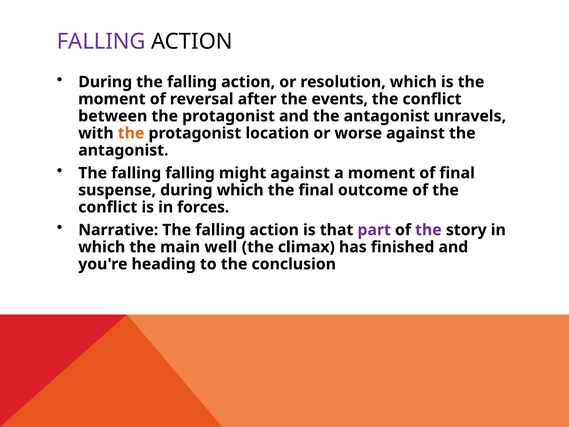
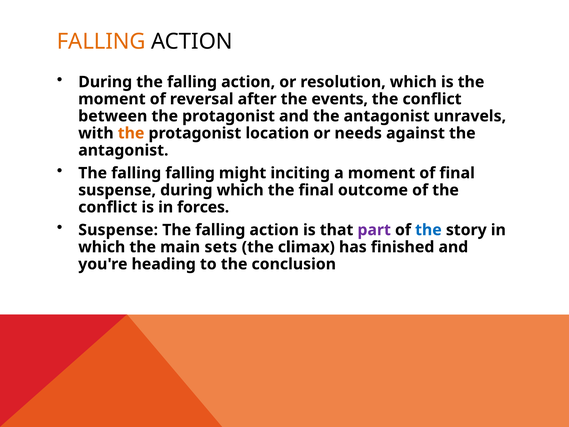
FALLING colour: purple -> orange (101, 41)
worse: worse -> needs (358, 133)
might against: against -> inciting (300, 173)
Narrative: Narrative -> Suspense (118, 230)
the colour: purple -> blue (428, 230)
well: well -> sets (221, 247)
